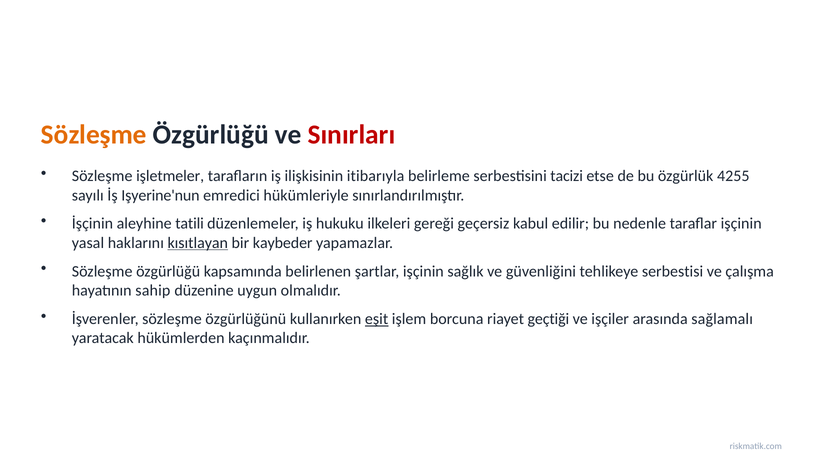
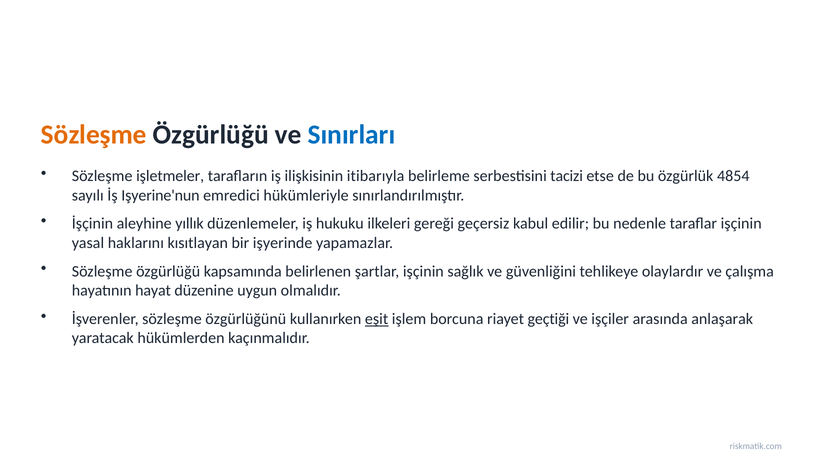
Sınırları colour: red -> blue (351, 135)
4255: 4255 -> 4854 (733, 176)
tatili: tatili -> yıllık (190, 224)
kısıtlayan underline: present -> none (198, 243)
kaybeder: kaybeder -> işyerinde (283, 243)
serbestisi: serbestisi -> olaylardır (673, 271)
sahip: sahip -> hayat (153, 290)
sağlamalı: sağlamalı -> anlaşarak (722, 319)
